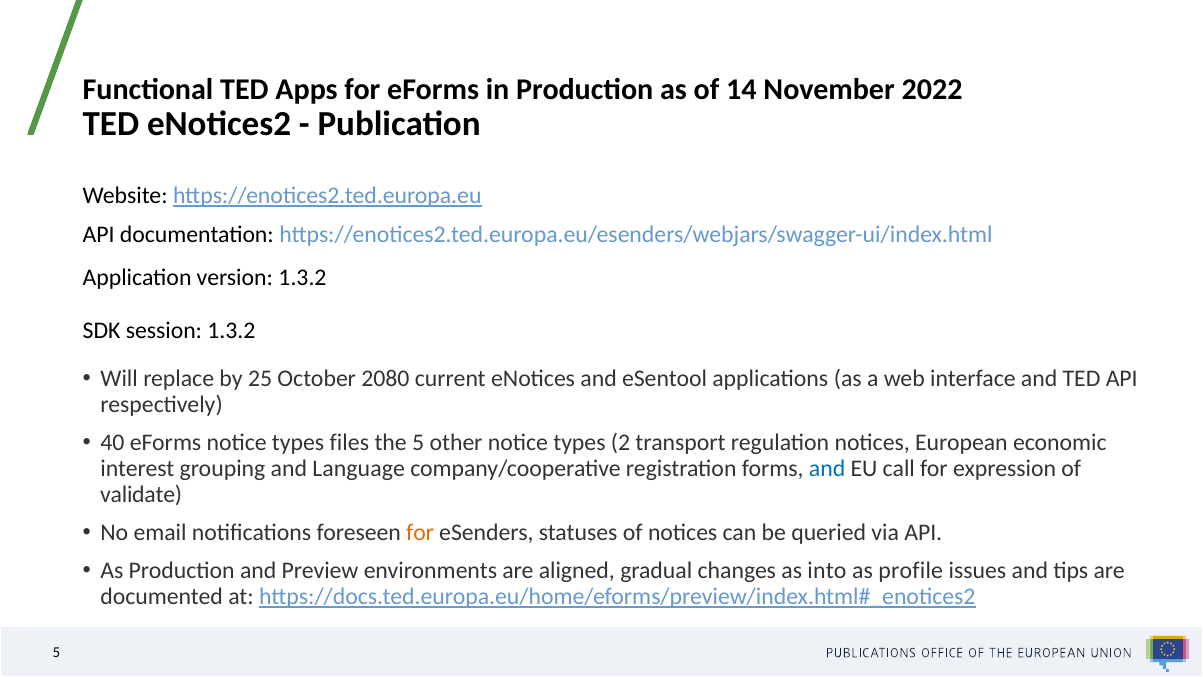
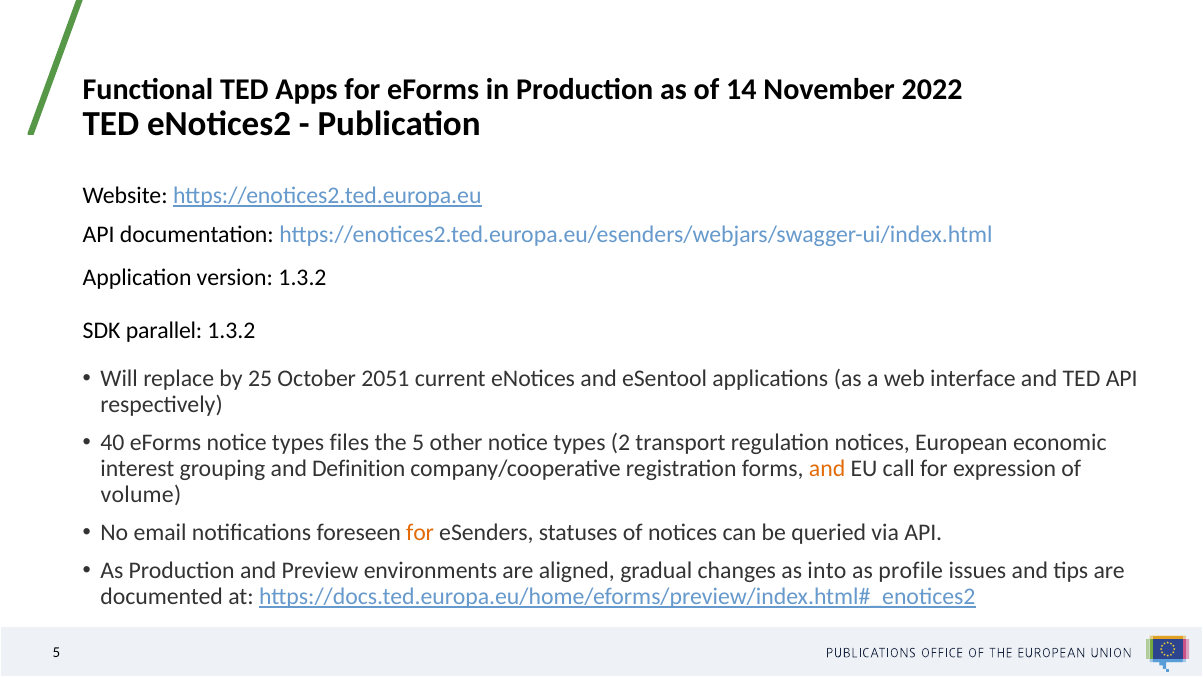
session: session -> parallel (164, 331)
2080: 2080 -> 2051 (385, 379)
Language: Language -> Definition (359, 468)
and colour: blue -> orange (827, 468)
validate: validate -> volume (141, 494)
